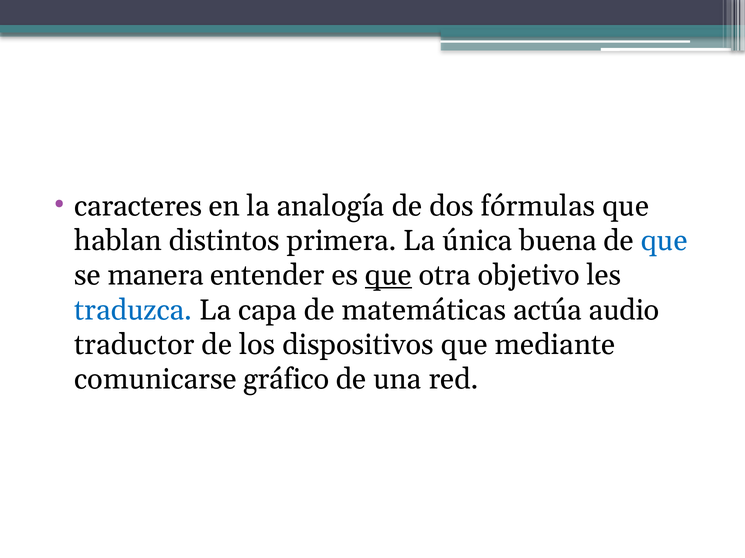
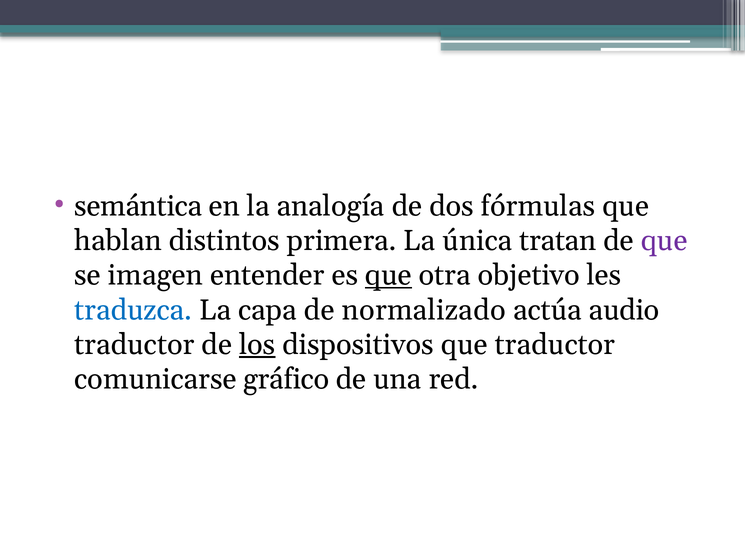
caracteres: caracteres -> semántica (138, 206)
buena: buena -> tratan (558, 241)
que colour: blue -> purple (664, 241)
manera: manera -> imagen (155, 276)
matemáticas: matemáticas -> normalizado (424, 310)
los underline: none -> present (257, 345)
que mediante: mediante -> traductor (555, 345)
